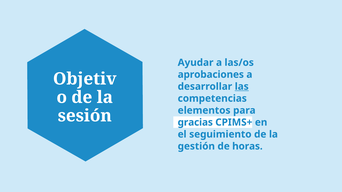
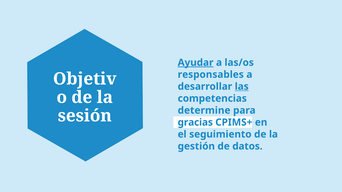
Ayudar underline: none -> present (196, 63)
aprobaciones: aprobaciones -> responsables (211, 75)
elementos: elementos -> determine (204, 111)
horas: horas -> datos (247, 147)
